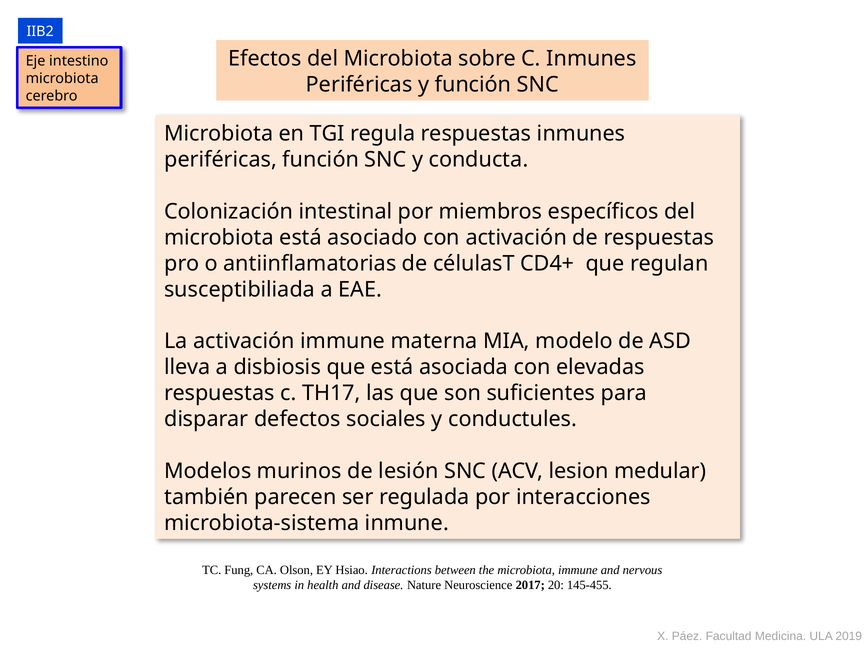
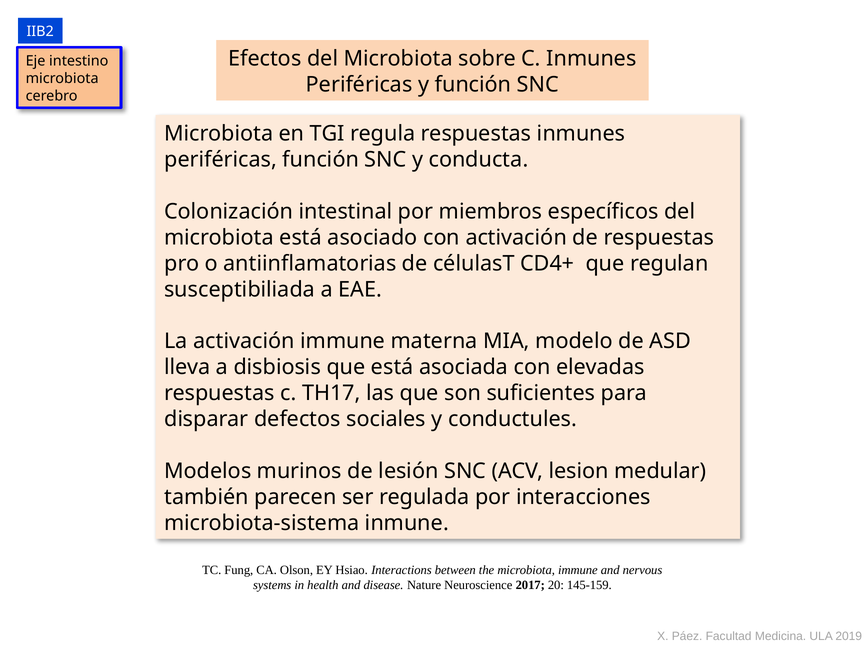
145-455: 145-455 -> 145-159 (589, 585)
